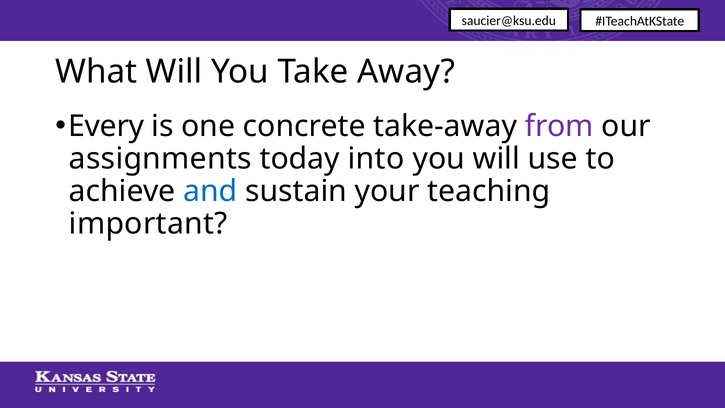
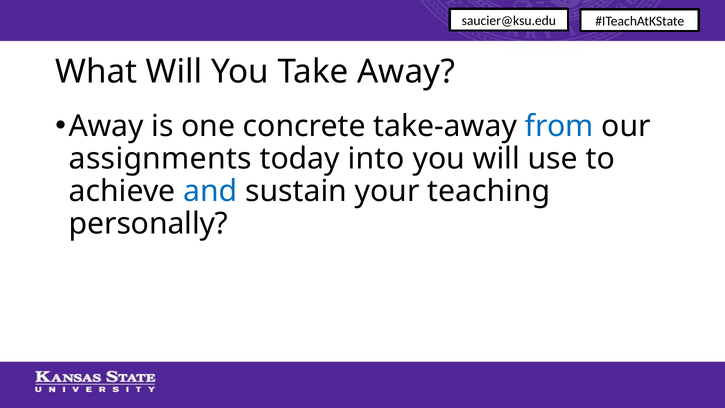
Every: Every -> Away (106, 126)
from colour: purple -> blue (559, 126)
important: important -> personally (148, 224)
